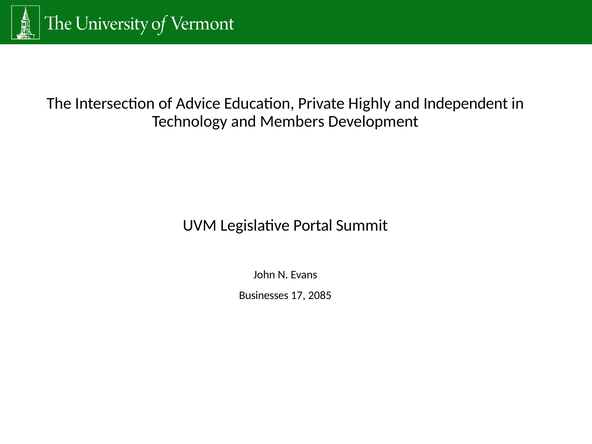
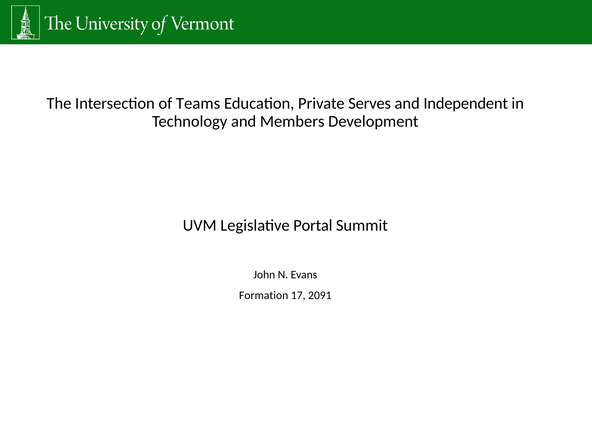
Advice: Advice -> Teams (198, 104)
Highly: Highly -> Serves (370, 104)
Businesses: Businesses -> Formation (264, 295)
2085: 2085 -> 2091 (320, 295)
